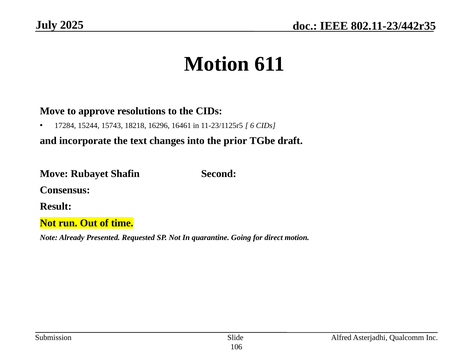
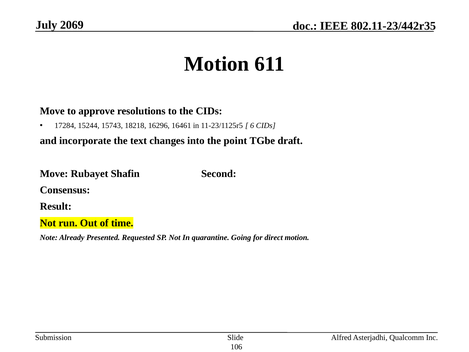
2025: 2025 -> 2069 (72, 25)
prior: prior -> point (235, 141)
